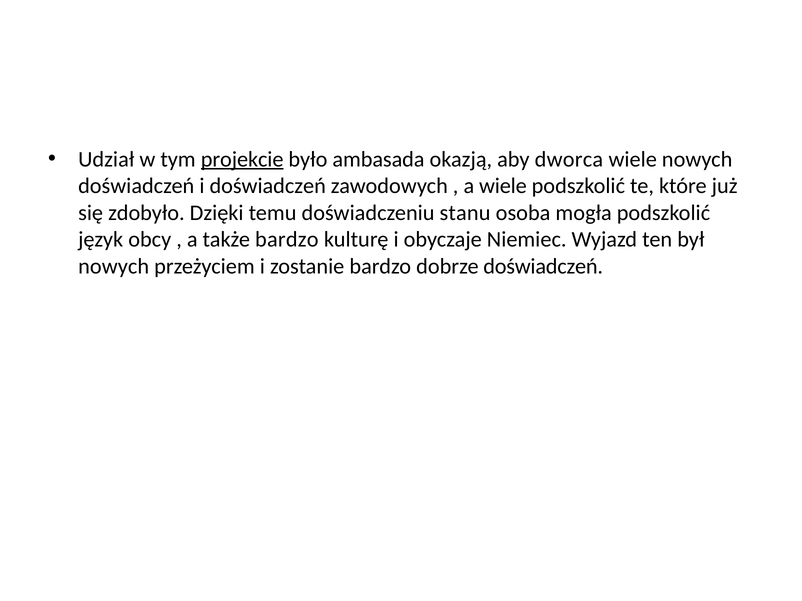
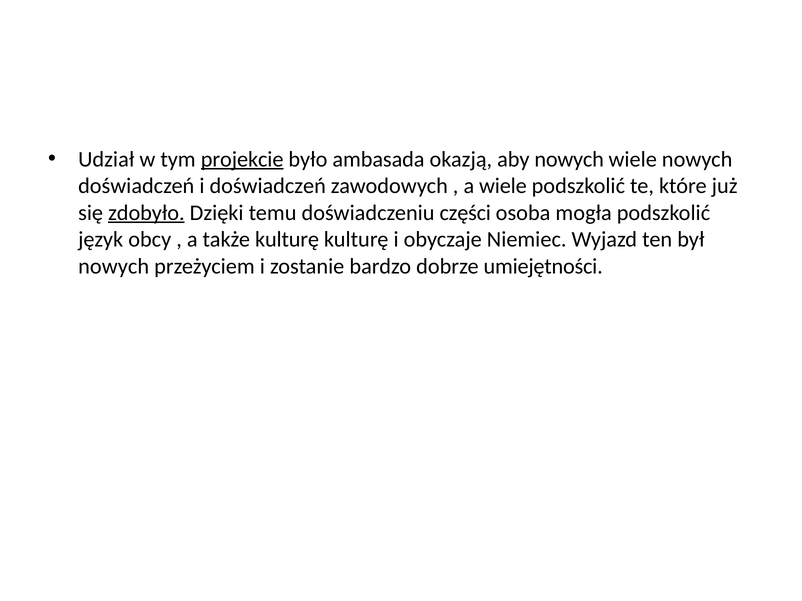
aby dworca: dworca -> nowych (569, 159)
zdobyło underline: none -> present (146, 213)
stanu: stanu -> części (465, 213)
także bardzo: bardzo -> kulturę (287, 240)
dobrze doświadczeń: doświadczeń -> umiejętności (543, 266)
